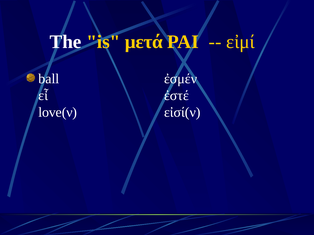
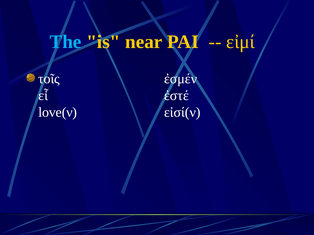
The colour: white -> light blue (66, 42)
μετά: μετά -> near (144, 42)
ball: ball -> τοῖς (49, 79)
